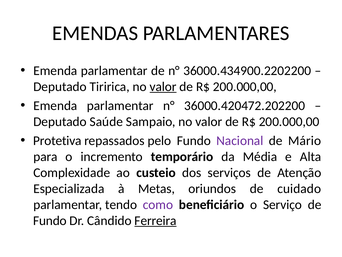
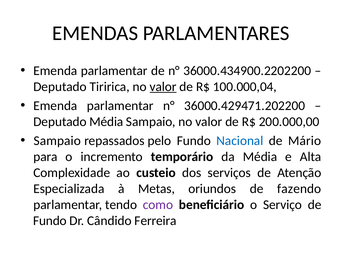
200.000,00: 200.000,00 -> 100.000,04 (245, 86)
36000.420472.202200: 36000.420472.202200 -> 36000.429471.202200 (245, 105)
Deputado Saúde: Saúde -> Média (106, 121)
Protetiva: Protetiva -> Sampaio (57, 140)
Nacional colour: purple -> blue (240, 140)
cuidado: cuidado -> fazendo (299, 188)
Ferreira underline: present -> none (156, 220)
